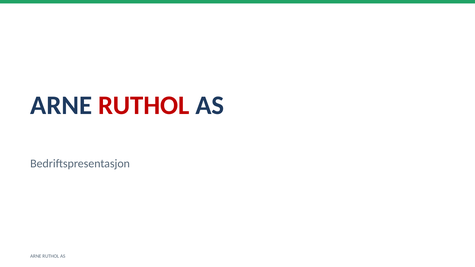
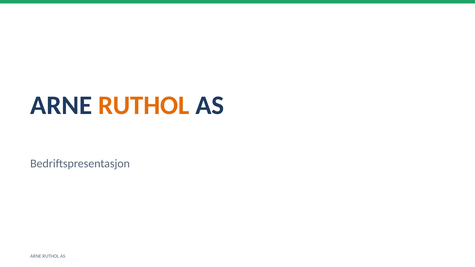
RUTHOL colour: red -> orange (144, 105)
